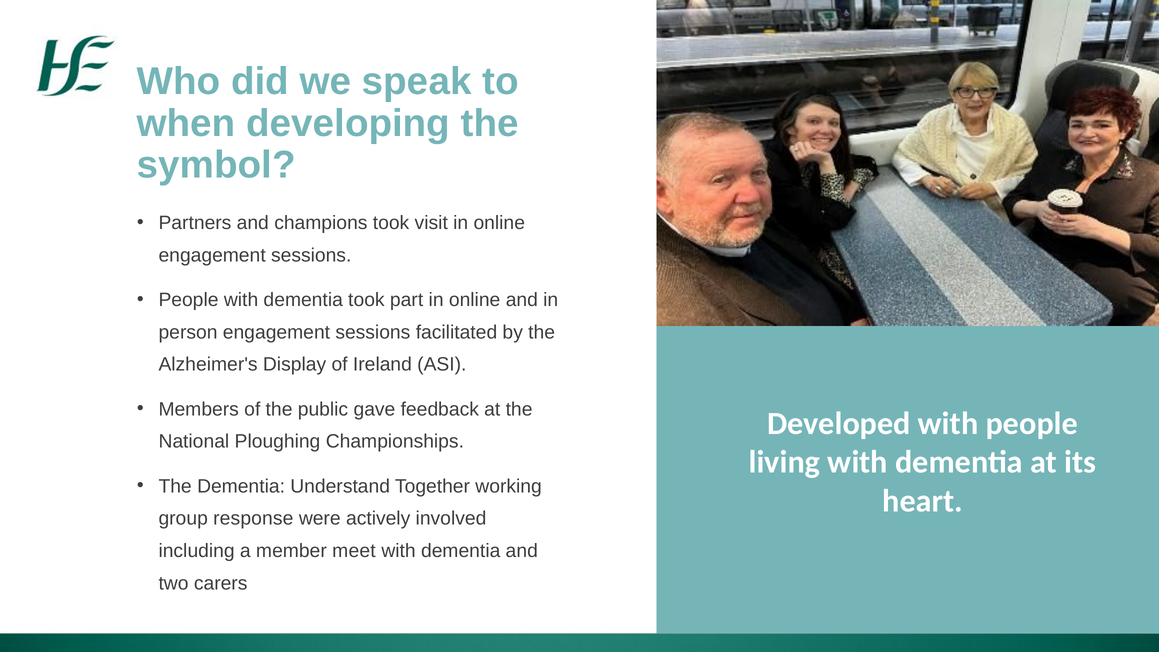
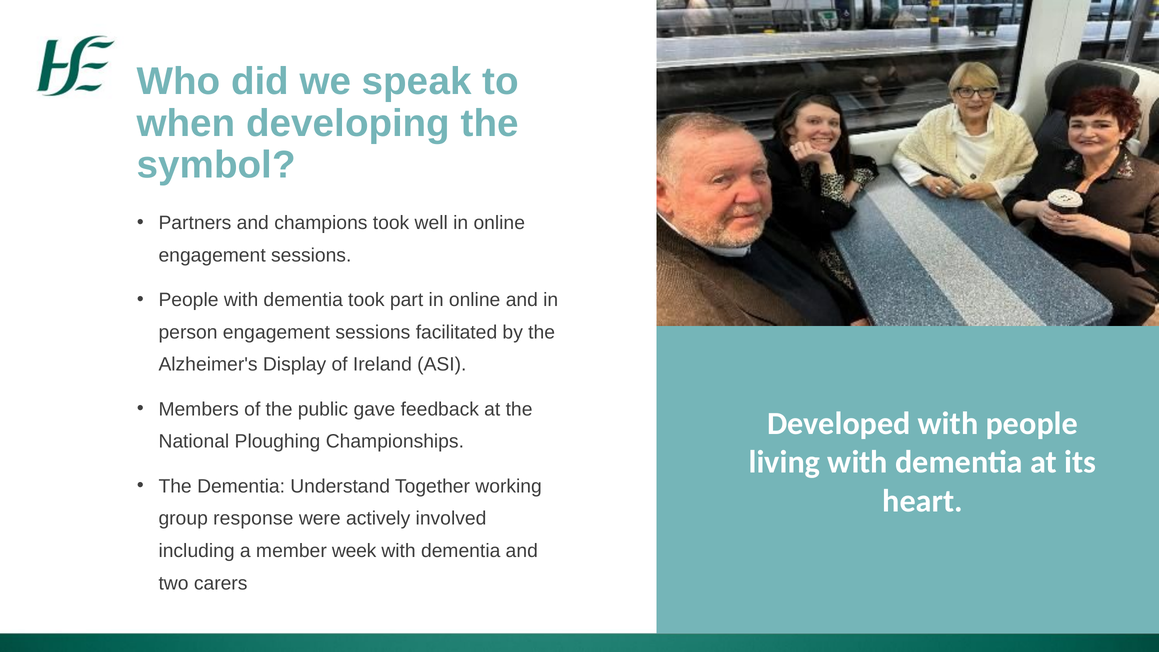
visit: visit -> well (431, 223)
meet: meet -> week (354, 551)
